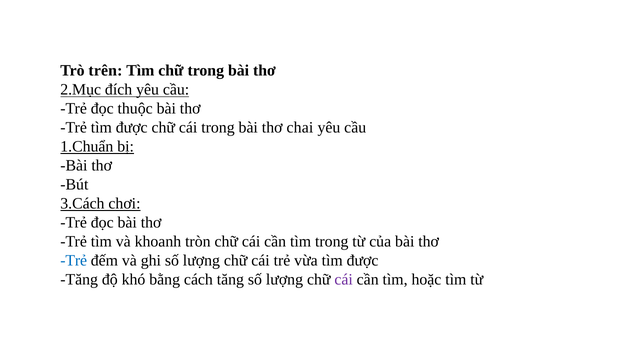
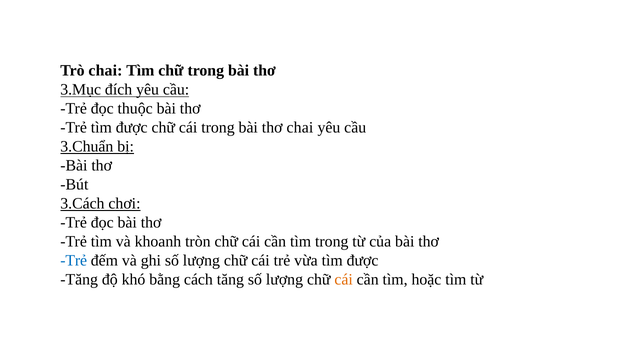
Trò trên: trên -> chai (105, 71)
2.Mục: 2.Mục -> 3.Mục (81, 90)
1.Chuẩn: 1.Chuẩn -> 3.Chuẩn (87, 146)
cái colour: purple -> orange (344, 279)
